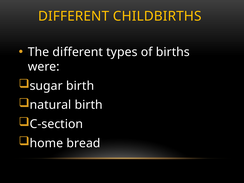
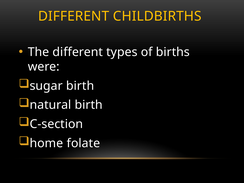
bread: bread -> folate (83, 143)
